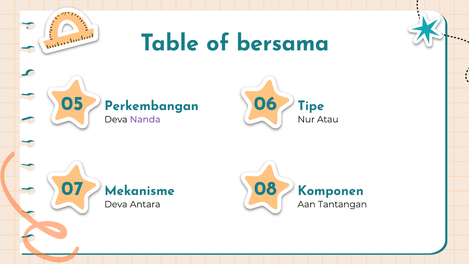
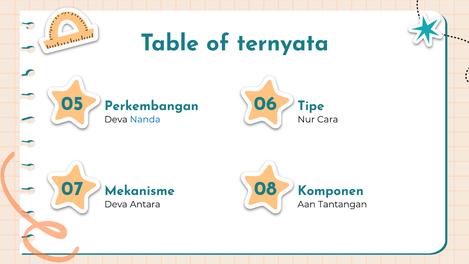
bersama: bersama -> ternyata (283, 43)
Nanda colour: purple -> blue (145, 119)
Atau: Atau -> Cara (328, 119)
